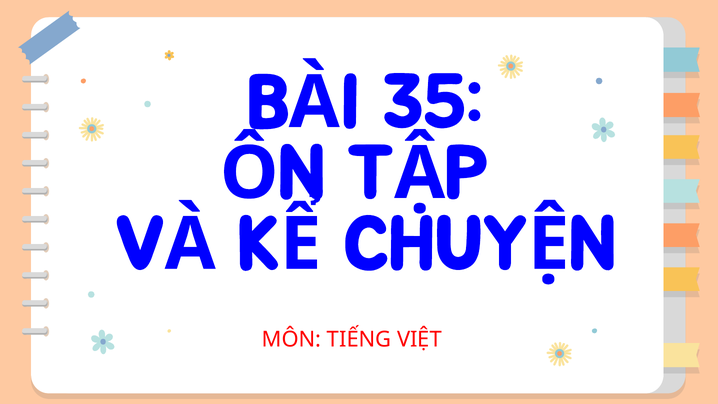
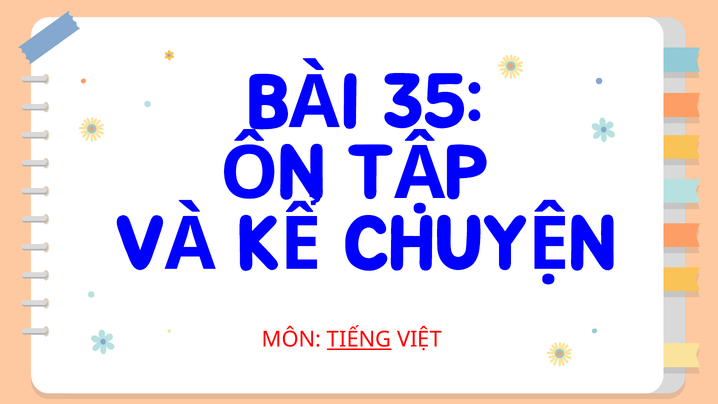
TIẾNG underline: none -> present (359, 340)
